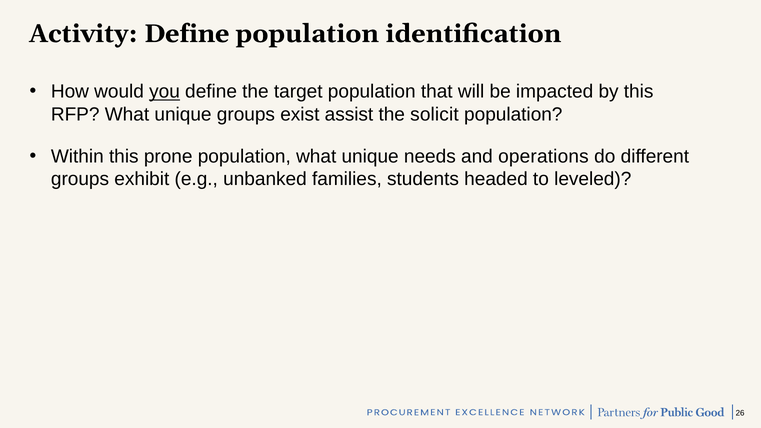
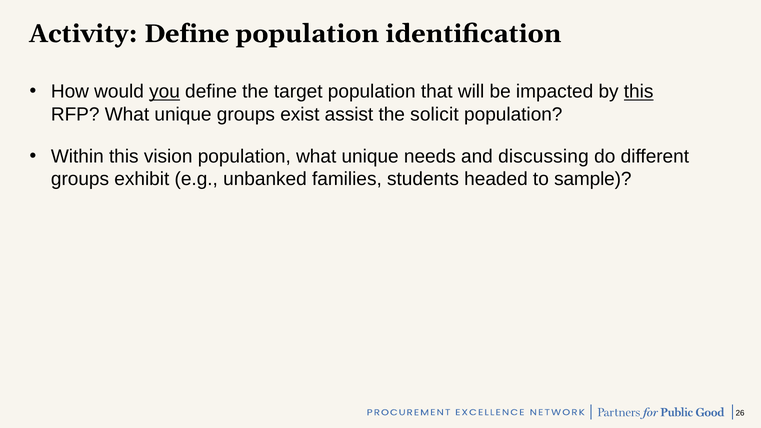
this underline: none -> present (639, 92)
prone: prone -> vision (168, 156)
operations: operations -> discussing (543, 156)
leveled: leveled -> sample (593, 179)
